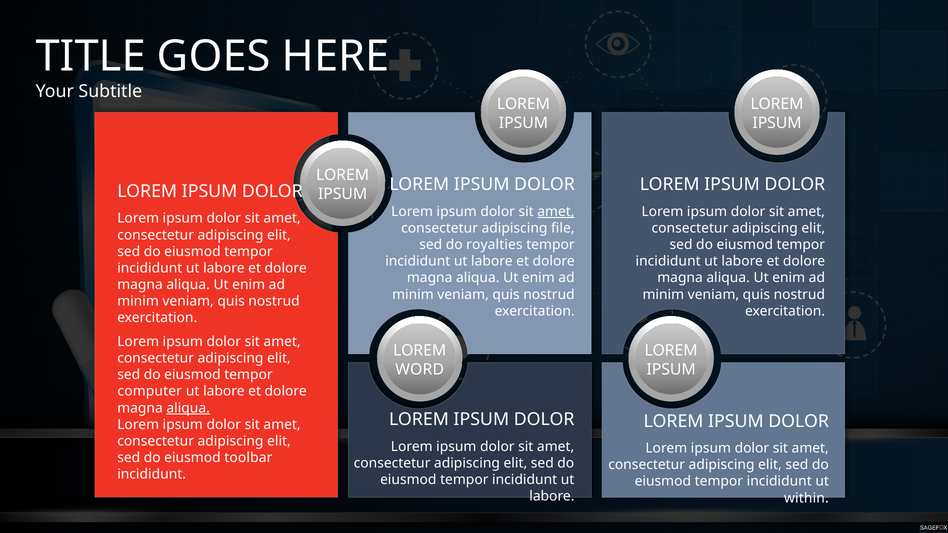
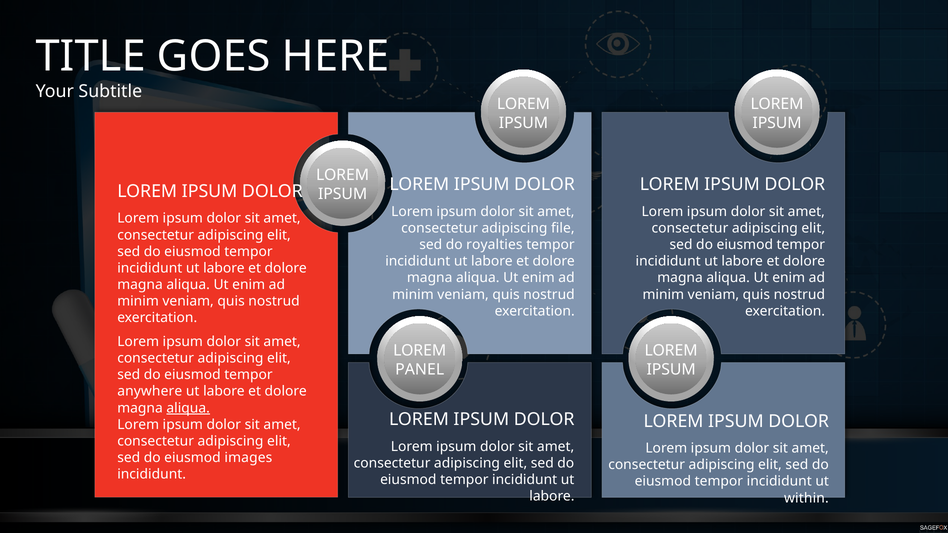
amet underline: present -> none (556, 212)
WORD: WORD -> PANEL (420, 370)
computer: computer -> anywhere (150, 392)
toolbar: toolbar -> images (248, 458)
